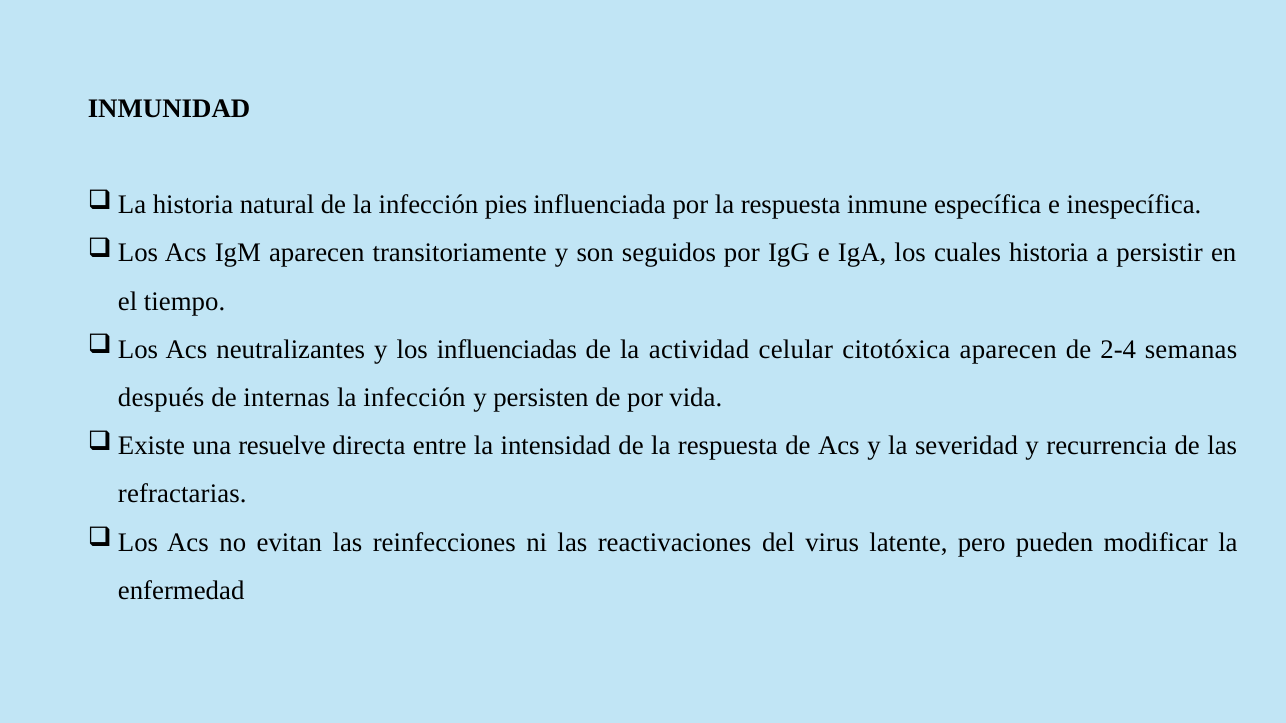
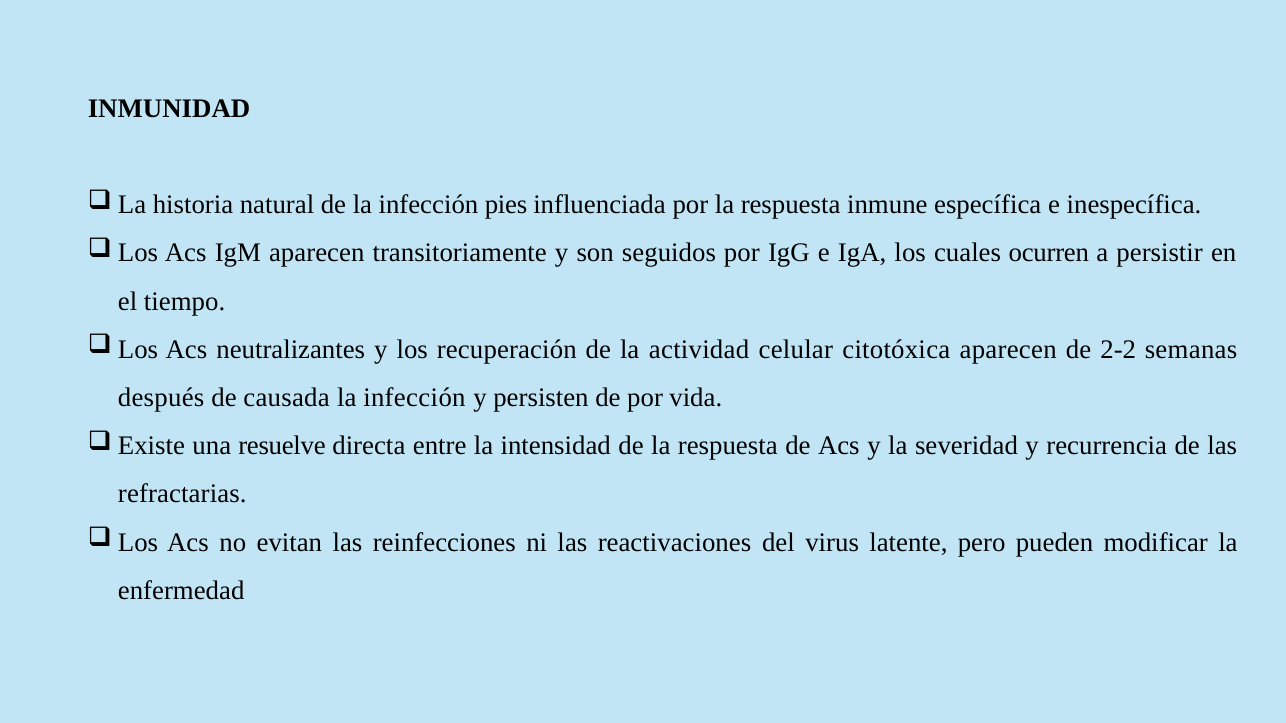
cuales historia: historia -> ocurren (1049, 253)
influenciadas: influenciadas -> recuperación (507, 350)
2-4: 2-4 -> 2-2 (1118, 350)
internas: internas -> causada (287, 398)
